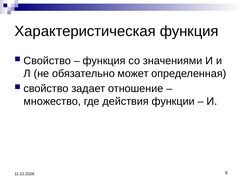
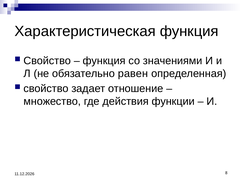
может: может -> равен (133, 74)
